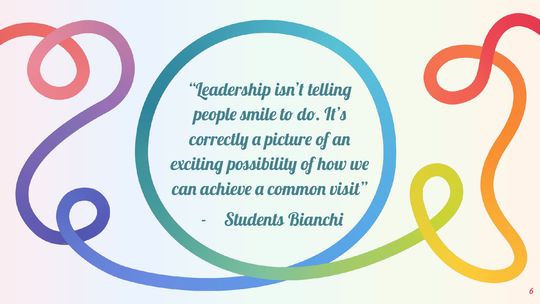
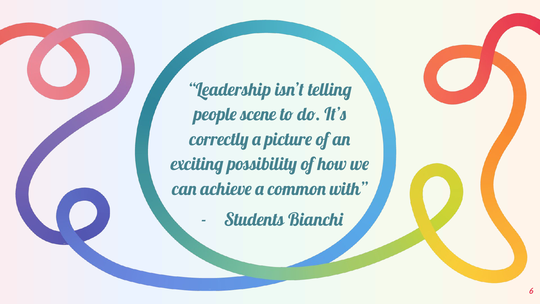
smile: smile -> scene (259, 114)
visit: visit -> with (349, 189)
